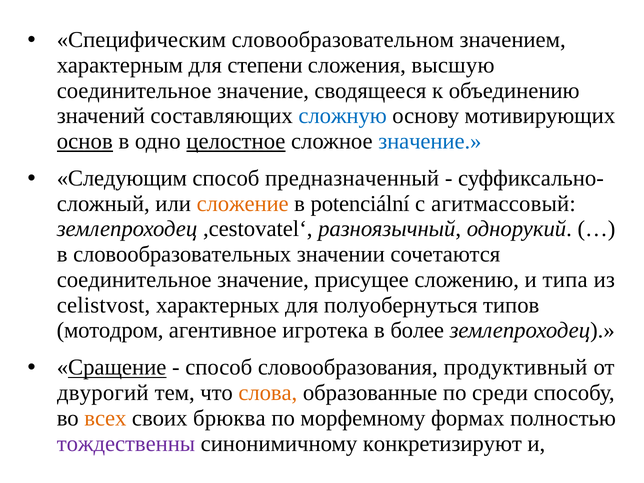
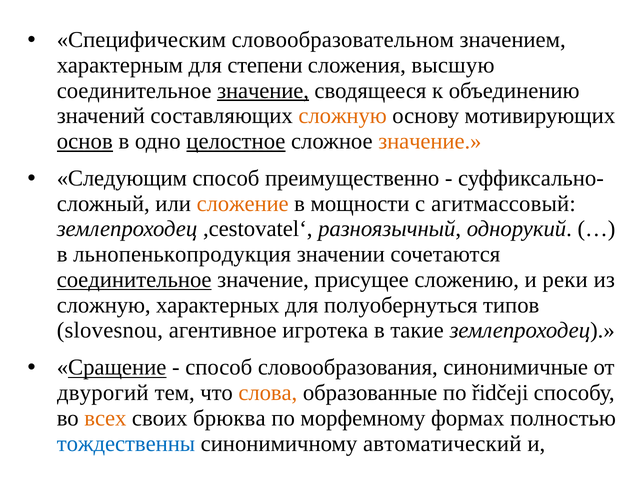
значение underline: none -> present (263, 91)
сложную colour: blue -> orange (343, 116)
значение colour: blue -> orange (430, 141)
предназначенный: предназначенный -> преимущественно (352, 178)
potenciální: potenciální -> мощности (360, 204)
словообразовательных: словообразовательных -> льнопенькопродукция (182, 254)
соединительное underline: none -> present (134, 280)
типа: типа -> реки (565, 280)
celistvost: celistvost -> сложную (104, 305)
мотодром: мотодром -> slovesnou (110, 330)
более: более -> такие (417, 330)
продуктивный: продуктивный -> синонимичные (516, 367)
среди: среди -> řidčeji (500, 393)
тождественны colour: purple -> blue (126, 443)
конкретизируют: конкретизируют -> автоматический (442, 443)
